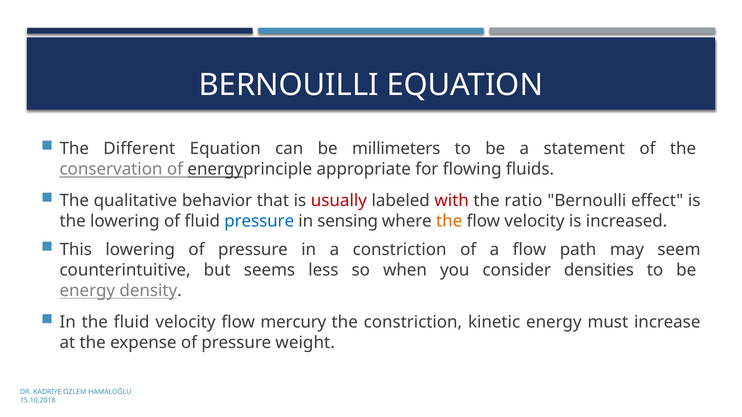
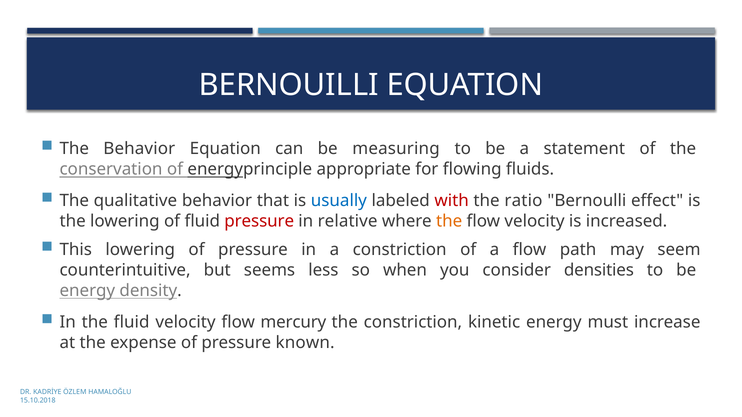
The Different: Different -> Behavior (139, 149)
millimeters: millimeters -> measuring (396, 149)
usually colour: red -> blue (339, 201)
pressure colour: blue -> red (259, 221)
sensing: sensing -> relative (348, 221)
weight: weight -> known (305, 343)
